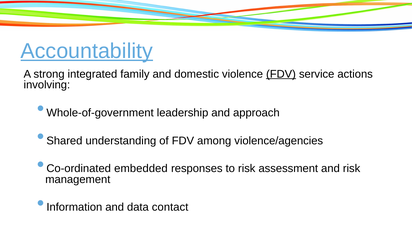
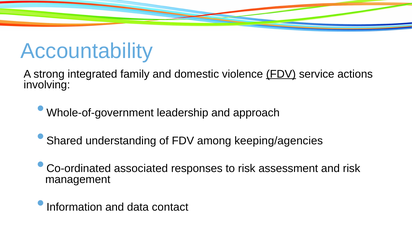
Accountability underline: present -> none (87, 51)
violence/agencies: violence/agencies -> keeping/agencies (279, 141)
embedded: embedded -> associated (141, 168)
